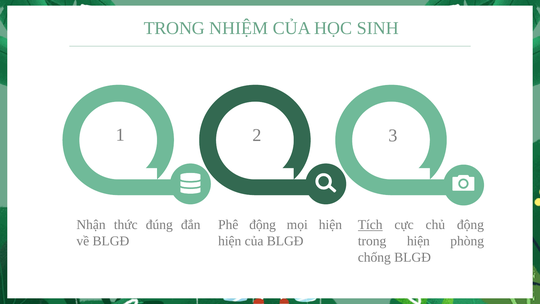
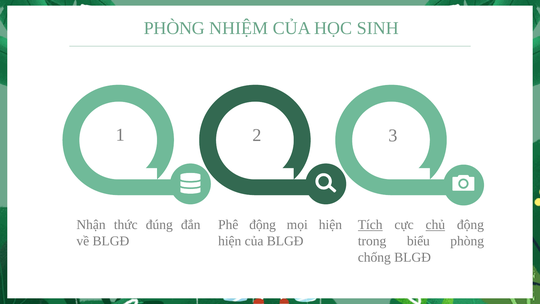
TRONG: TRONG -> PHÒNG (174, 28)
chủ underline: none -> present (435, 225)
trong hiện: hiện -> biểu (418, 241)
